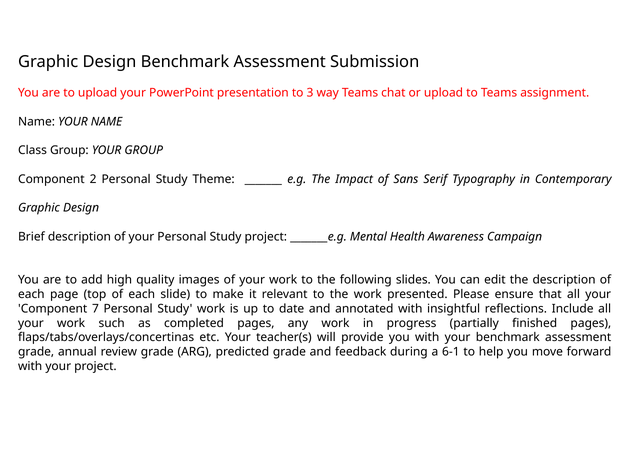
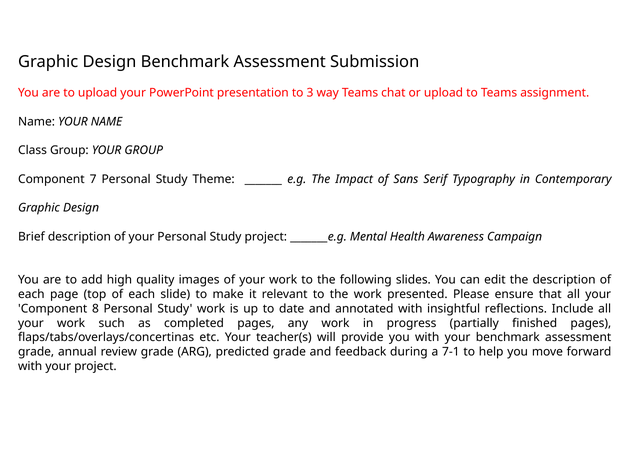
2: 2 -> 7 (93, 179)
7: 7 -> 8 (95, 308)
6-1: 6-1 -> 7-1 (451, 351)
